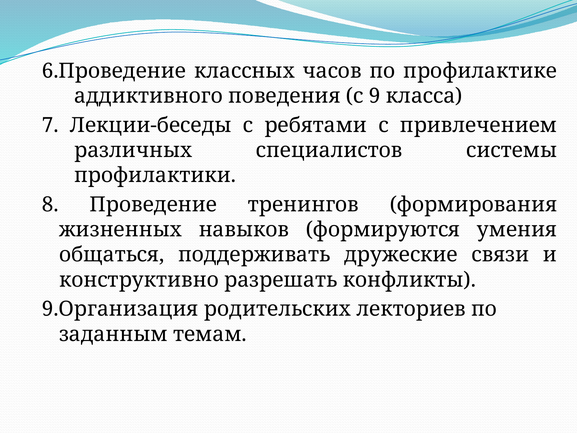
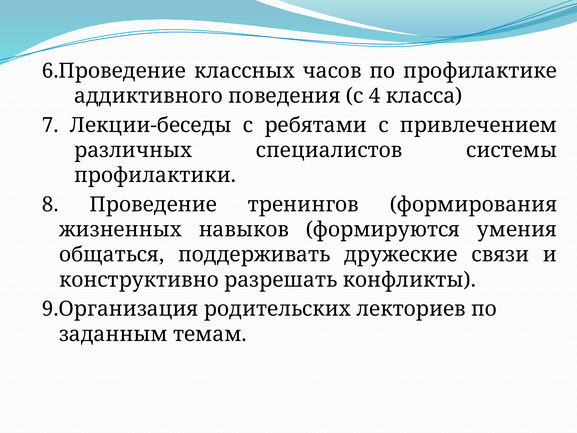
9: 9 -> 4 (375, 96)
